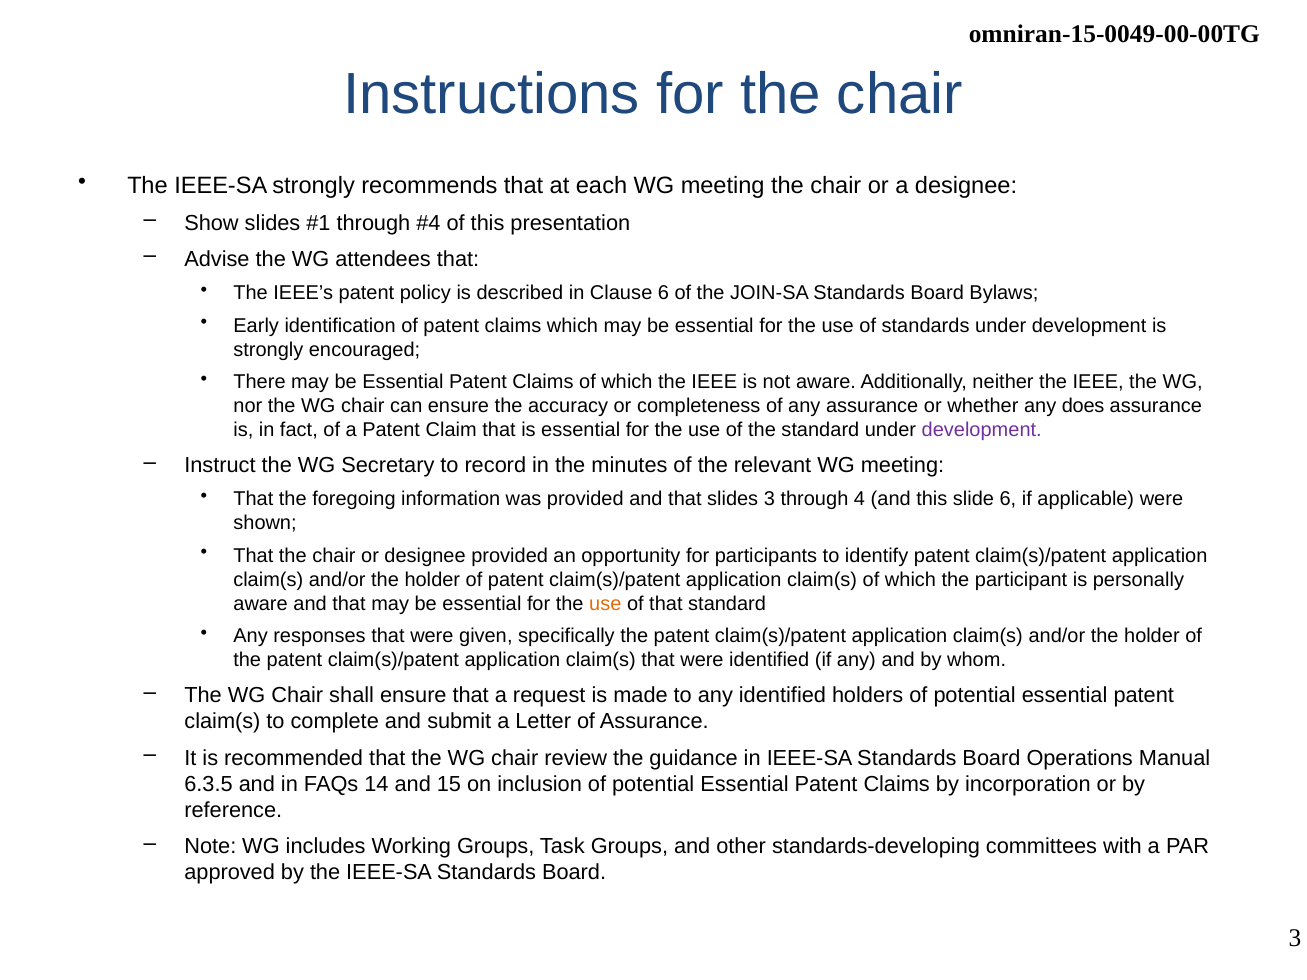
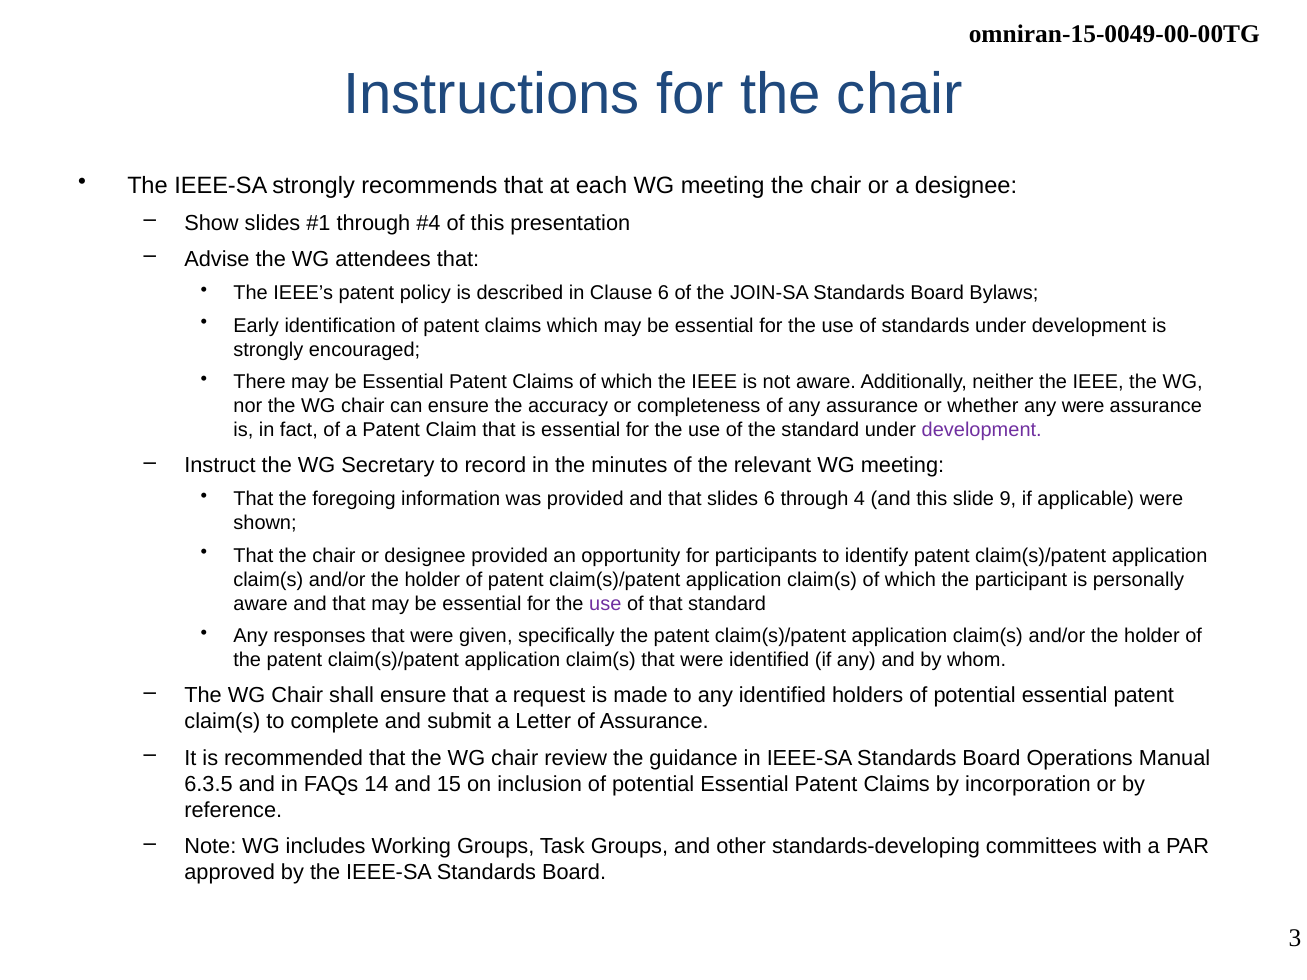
any does: does -> were (1083, 406)
slides 3: 3 -> 6 (769, 499)
slide 6: 6 -> 9 (1008, 499)
use colour: orange -> purple (605, 604)
